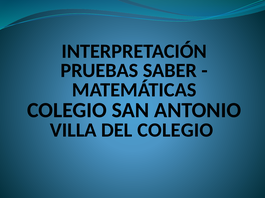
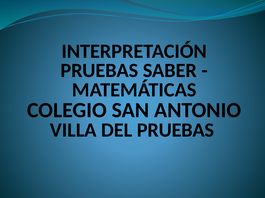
DEL COLEGIO: COLEGIO -> PRUEBAS (175, 131)
